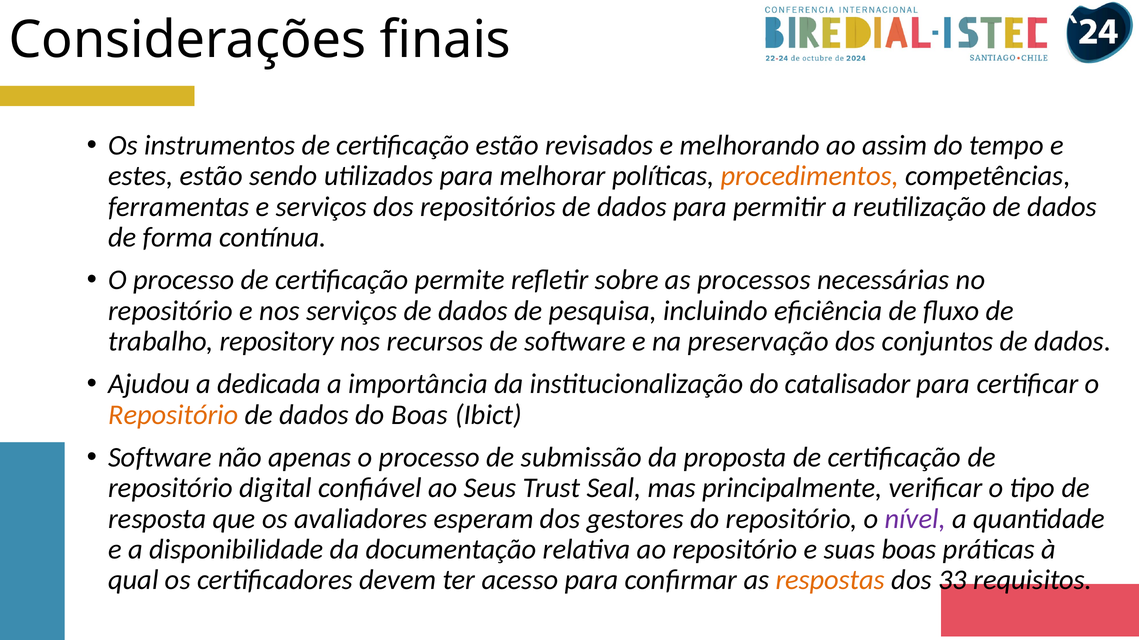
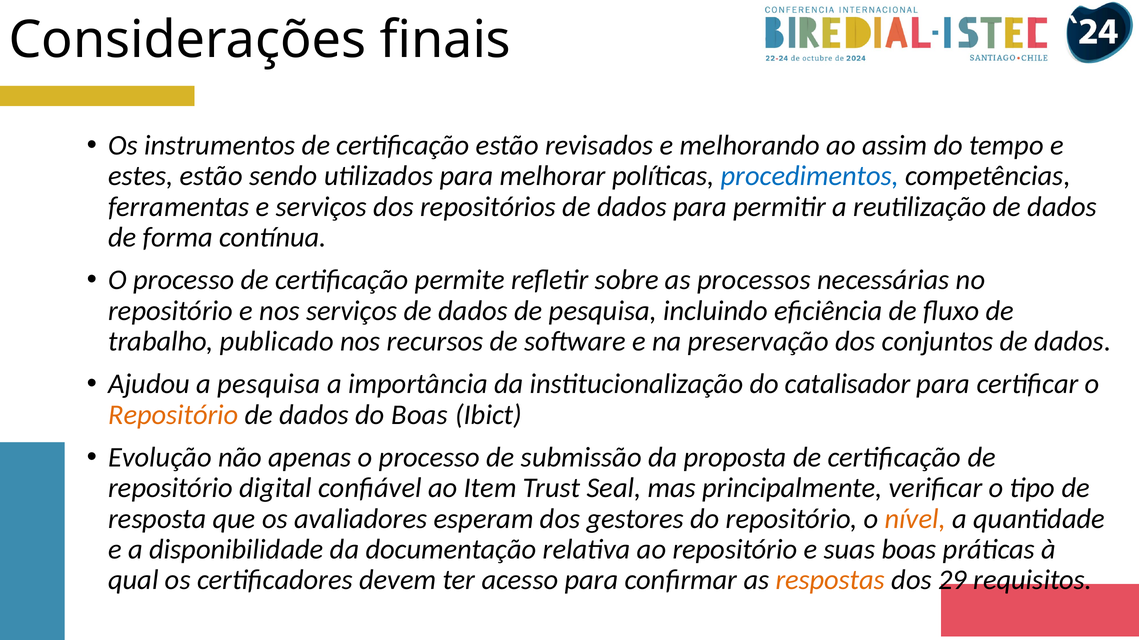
procedimentos colour: orange -> blue (810, 176)
repository: repository -> publicado (277, 342)
a dedicada: dedicada -> pesquisa (269, 384)
Software: Software -> Evolução (160, 458)
Seus: Seus -> Item (490, 488)
nível colour: purple -> orange (915, 519)
33: 33 -> 29 (952, 581)
